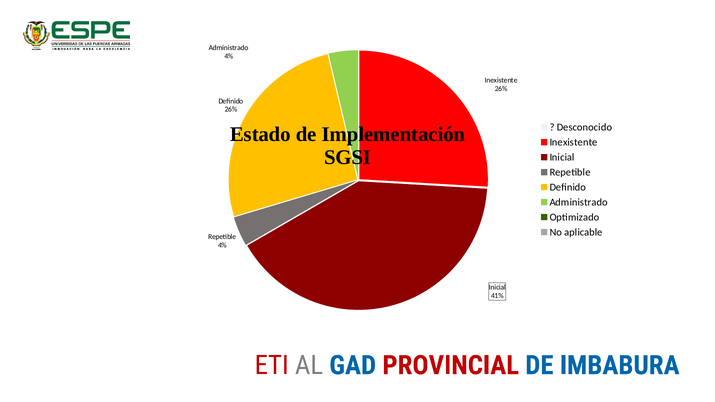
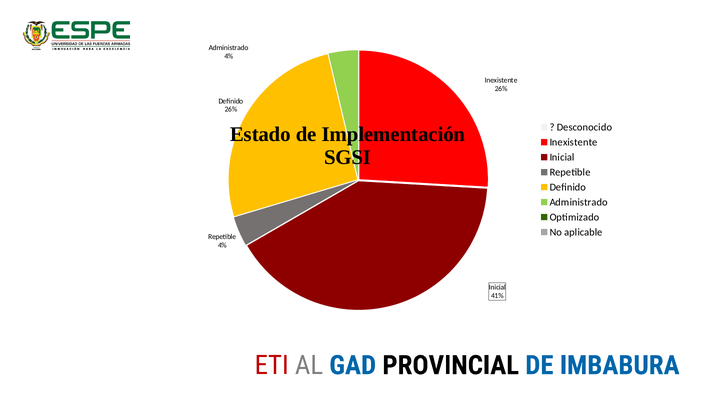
PROVINCIAL colour: red -> black (451, 366)
